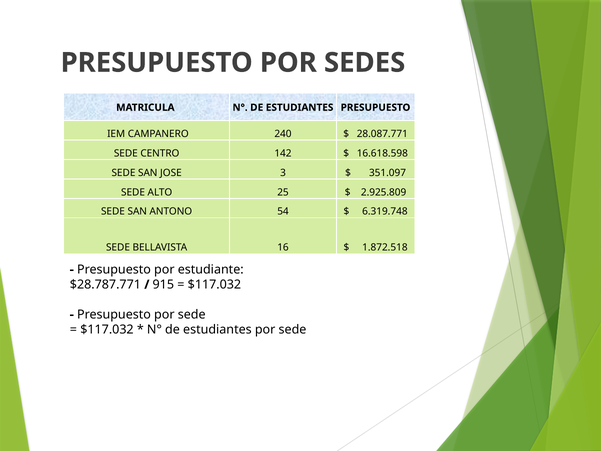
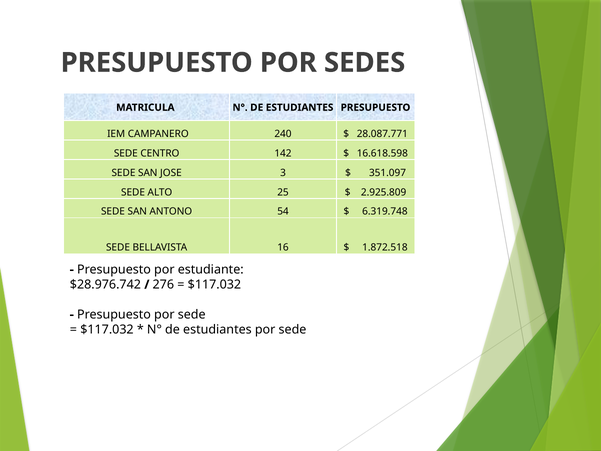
$28.787.771: $28.787.771 -> $28.976.742 (105, 284)
915: 915 -> 276 (163, 284)
